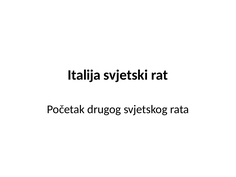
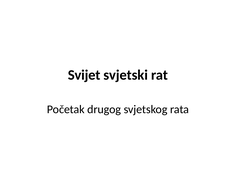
Italija: Italija -> Svijet (84, 75)
